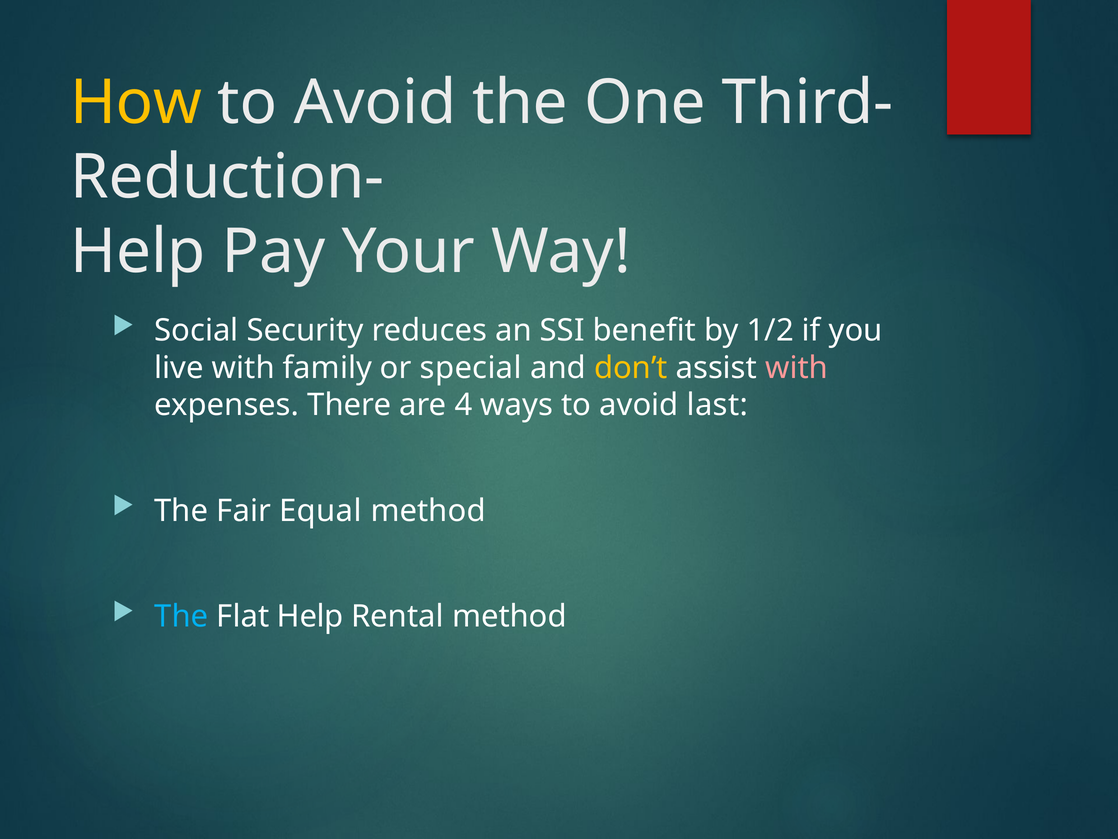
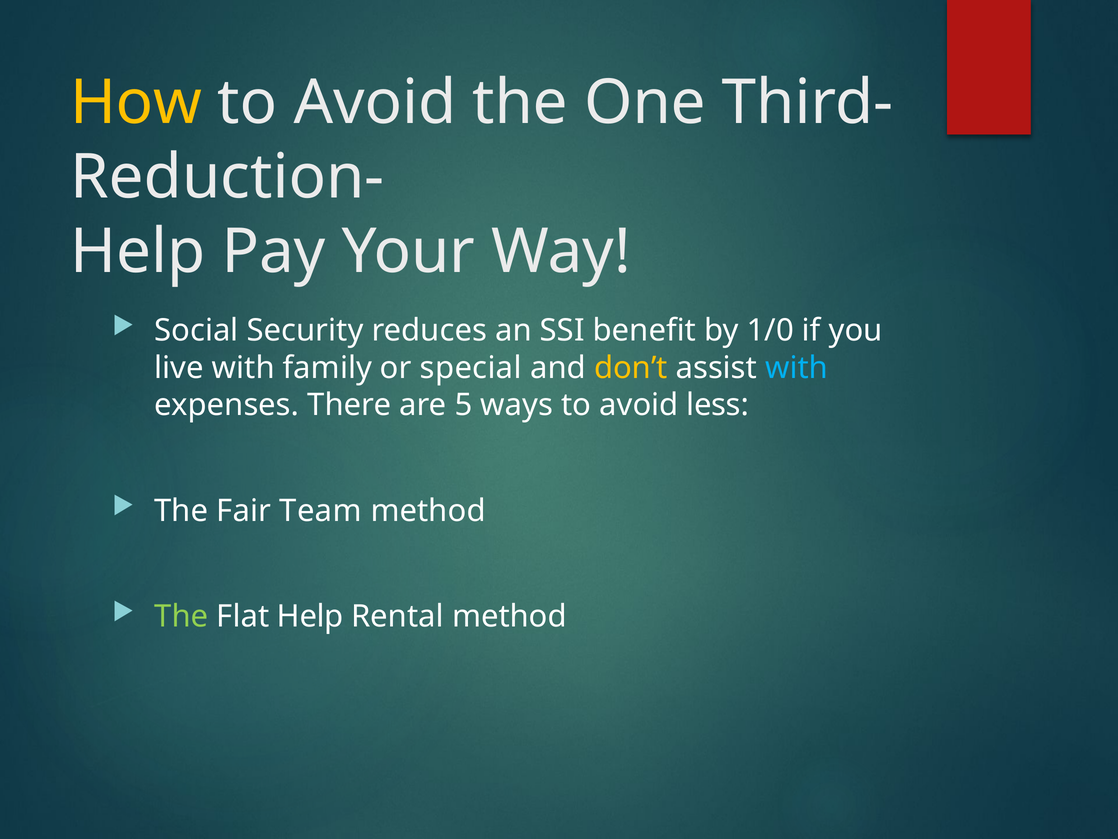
1/2: 1/2 -> 1/0 (770, 330)
with colour: pink -> light blue (797, 368)
4: 4 -> 5 (464, 405)
last: last -> less (718, 405)
Equal: Equal -> Team (321, 510)
The colour: light blue -> light green (181, 616)
